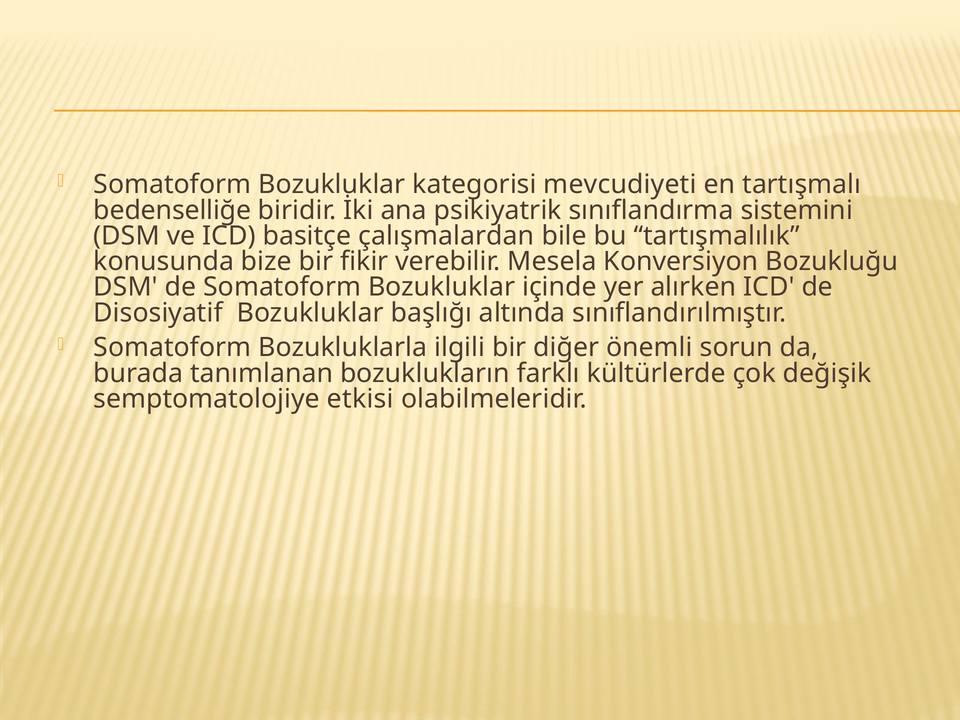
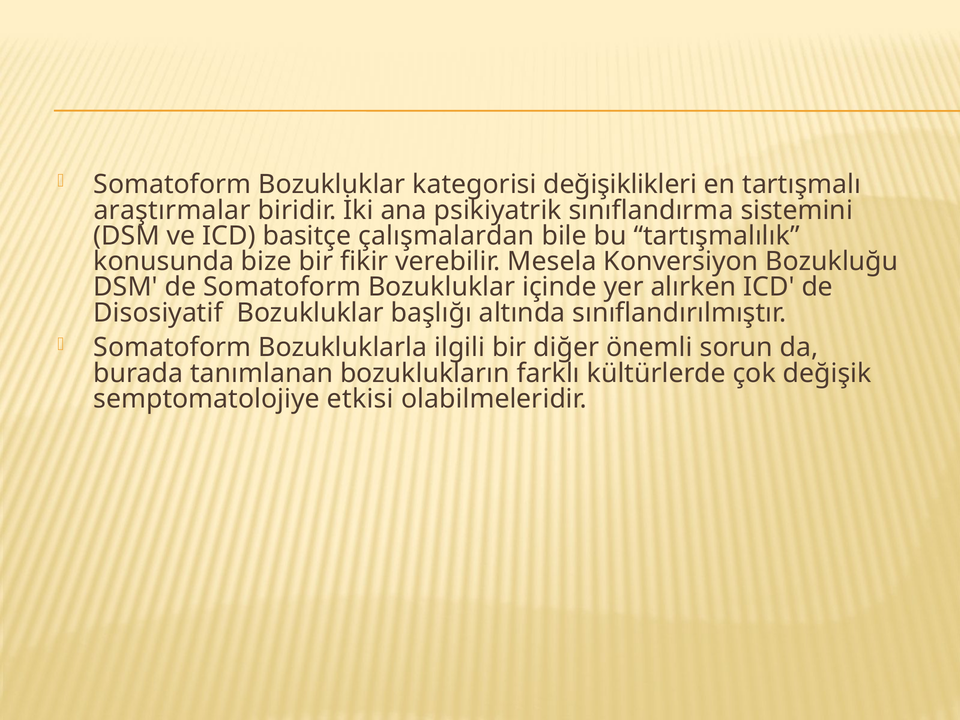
mevcudiyeti: mevcudiyeti -> değişiklikleri (620, 185)
bedenselliğe: bedenselliğe -> araştırmalar (172, 210)
